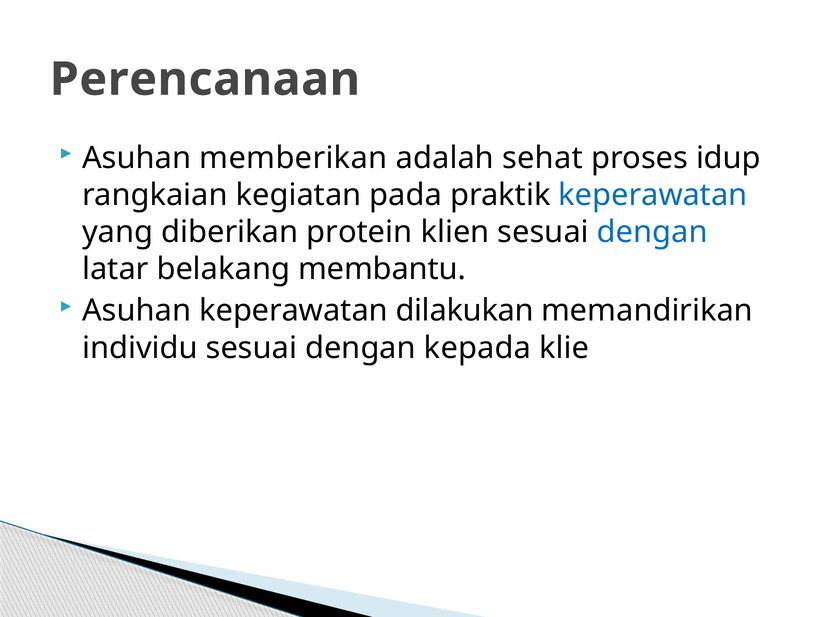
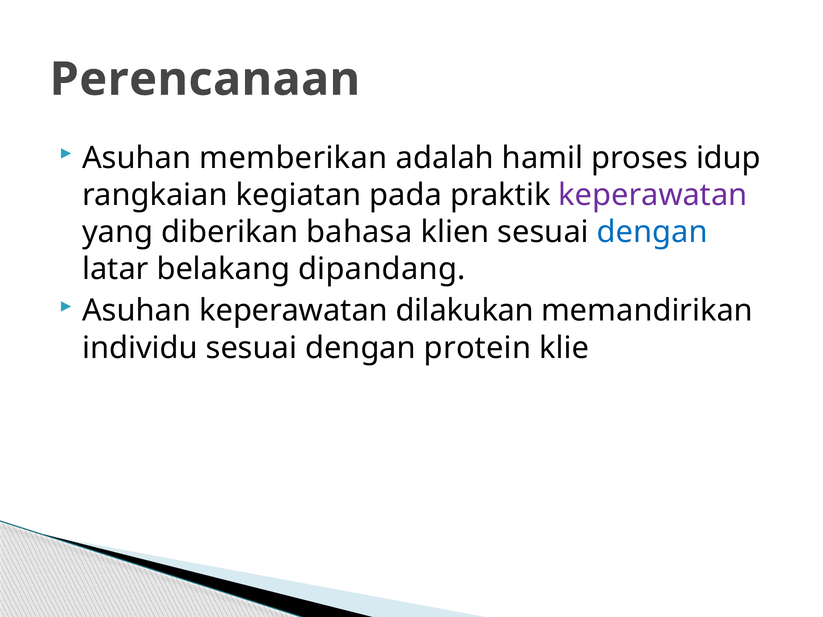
sehat: sehat -> hamil (543, 158)
keperawatan colour: blue -> purple (653, 195)
protein: protein -> bahasa (359, 232)
membantu: membantu -> dipandang (382, 269)
kepada: kepada -> protein (478, 348)
